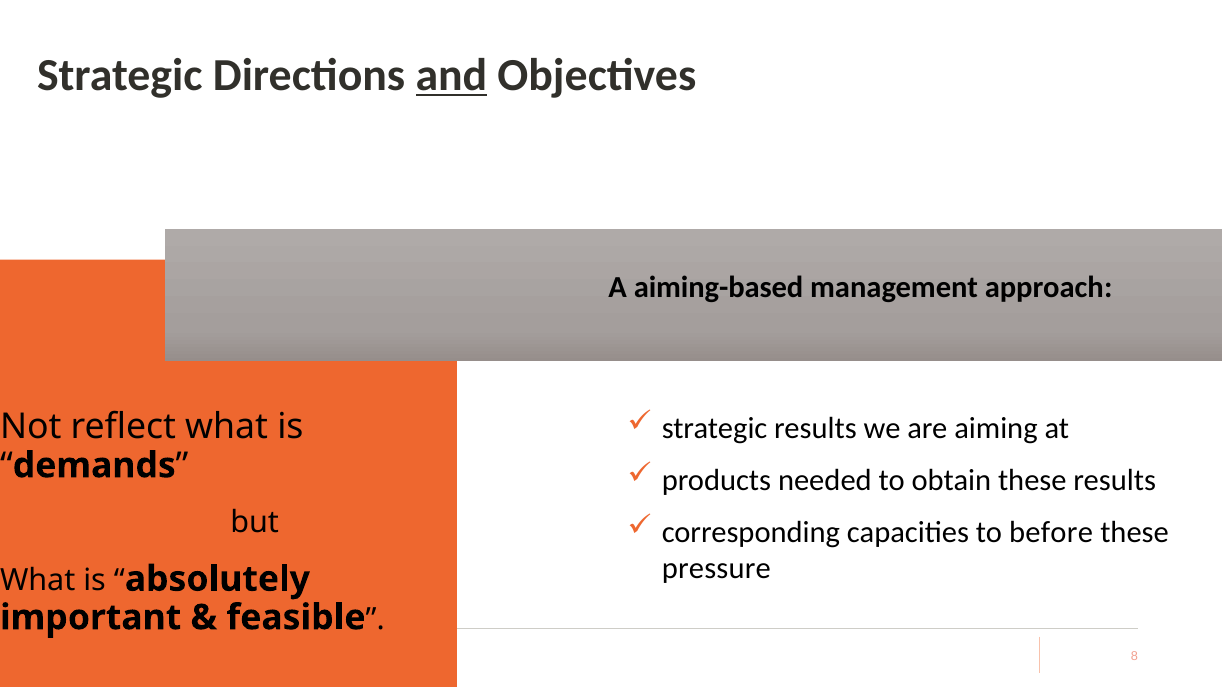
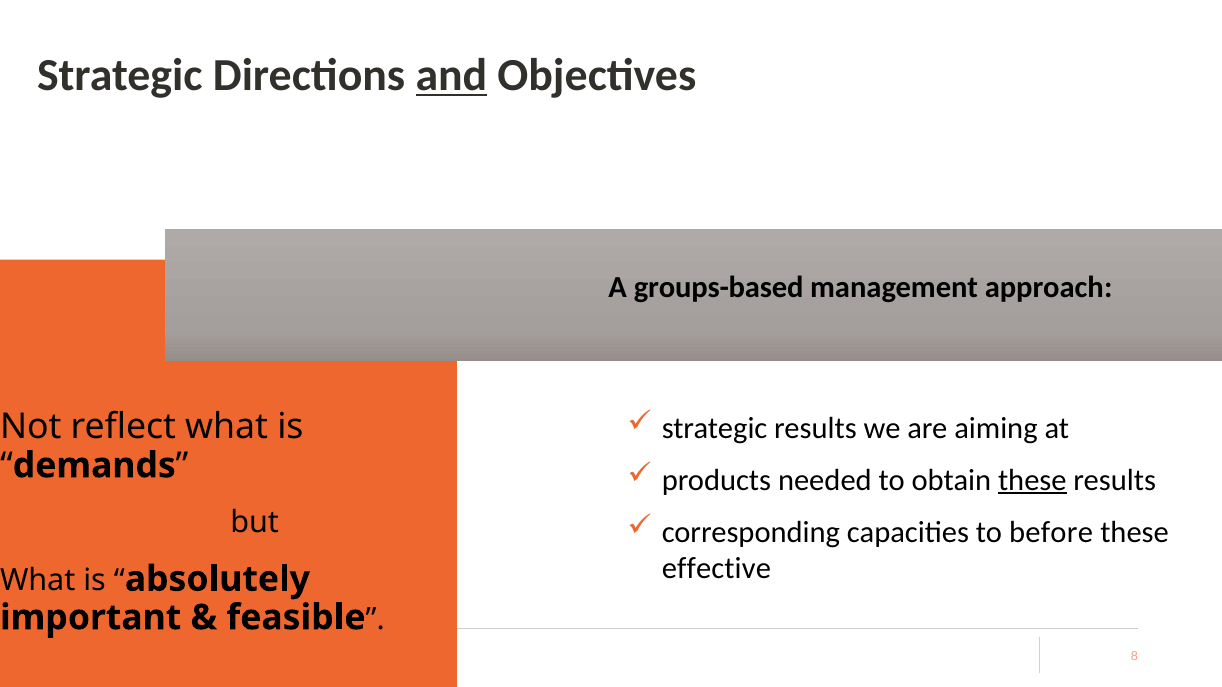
aiming-based: aiming-based -> groups-based (719, 288)
these underline: none -> present (1032, 481)
pressure: pressure -> effective (716, 569)
